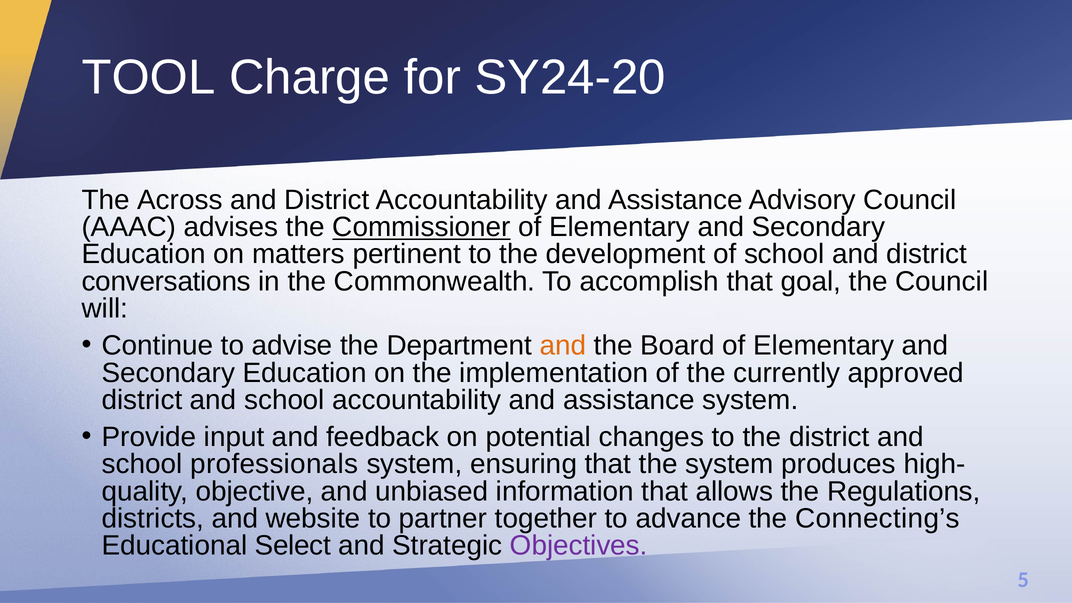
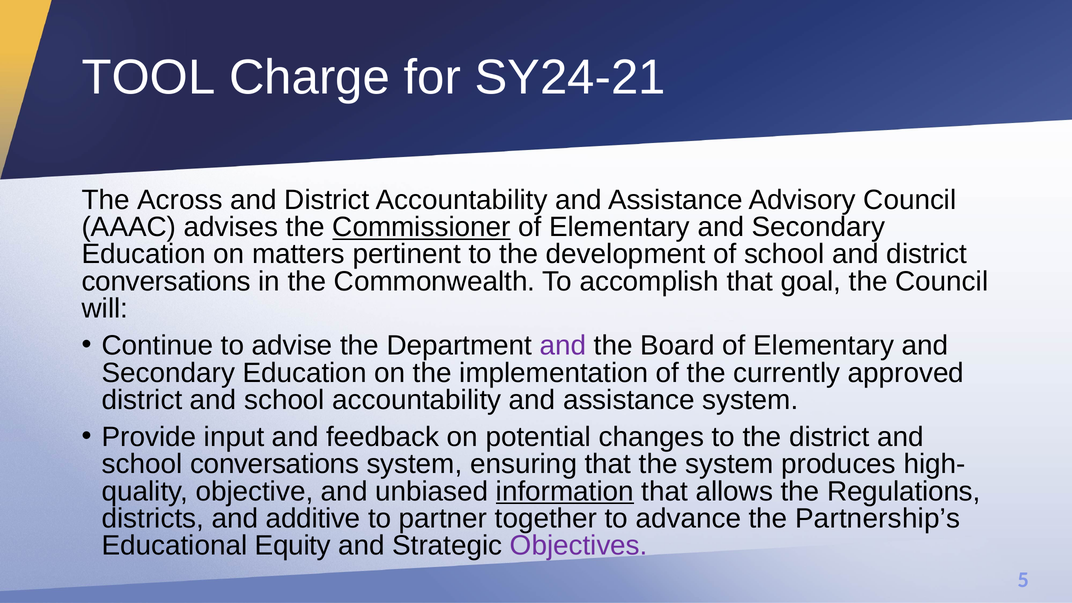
SY24-20: SY24-20 -> SY24-21 (570, 78)
and colour: orange -> purple (563, 346)
school professionals: professionals -> conversations (275, 464)
information underline: none -> present (565, 491)
website: website -> additive (313, 518)
Connecting’s: Connecting’s -> Partnership’s (878, 518)
Select: Select -> Equity (293, 546)
